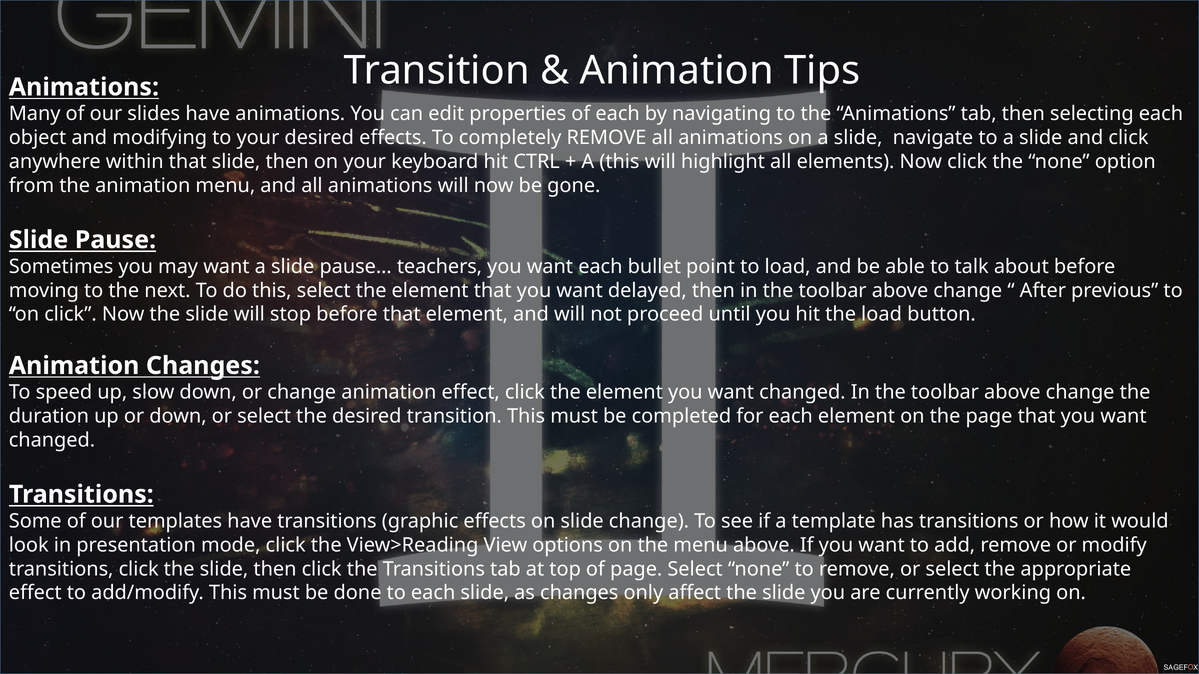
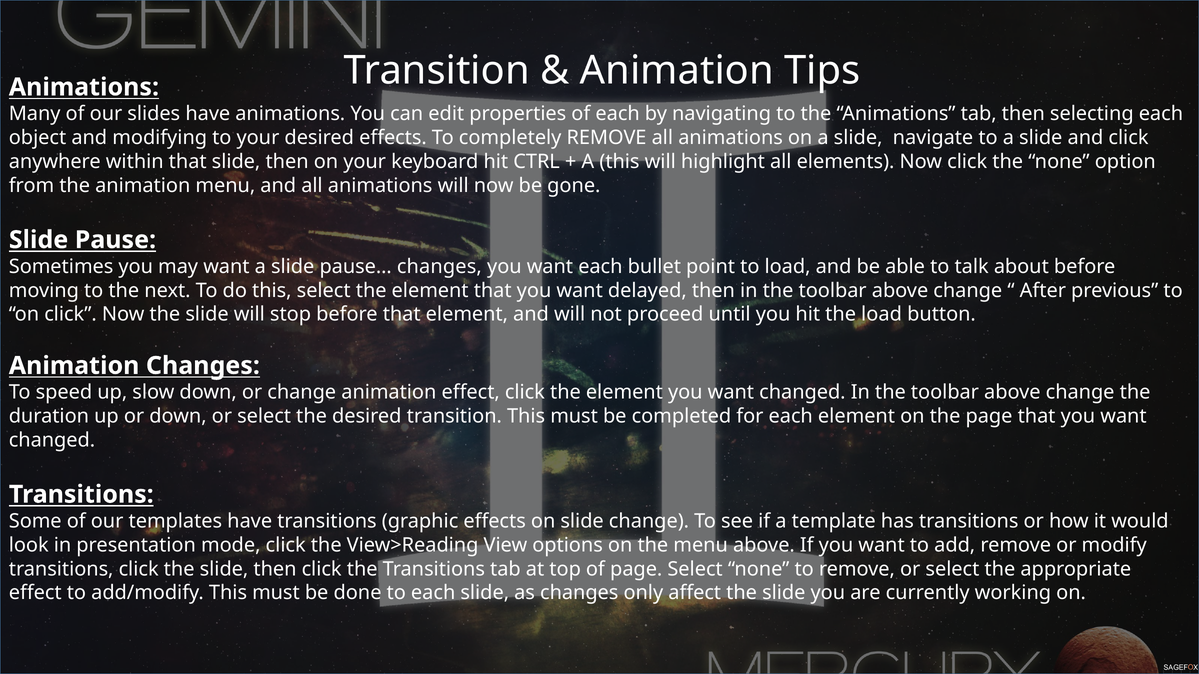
pause… teachers: teachers -> changes (439, 267)
